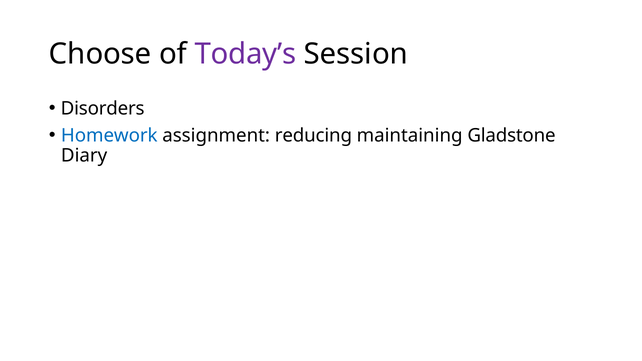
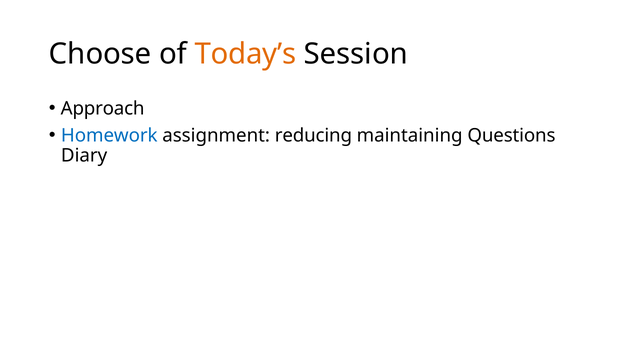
Today’s colour: purple -> orange (245, 54)
Disorders: Disorders -> Approach (103, 109)
Gladstone: Gladstone -> Questions (511, 135)
